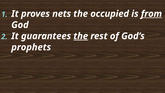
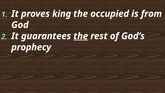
nets: nets -> king (62, 14)
from underline: present -> none (151, 14)
prophets: prophets -> prophecy (31, 47)
